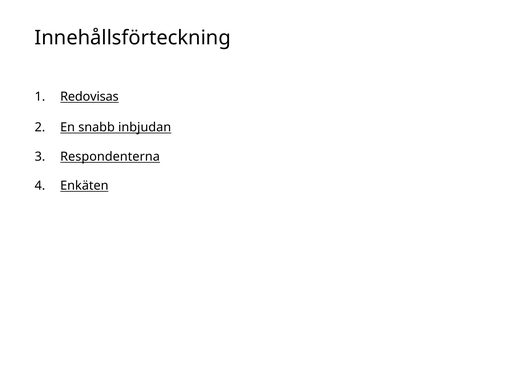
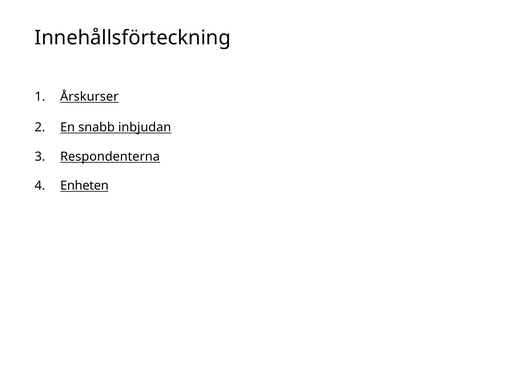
Redovisas: Redovisas -> Årskurser (89, 96)
Enkäten: Enkäten -> Enheten (84, 185)
